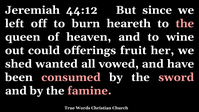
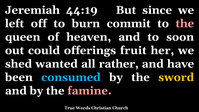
44:12: 44:12 -> 44:19 (82, 10)
heareth: heareth -> commit (129, 24)
wine: wine -> soon (180, 37)
vowed: vowed -> rather (119, 64)
consumed colour: pink -> light blue (71, 77)
sword colour: pink -> yellow (176, 77)
